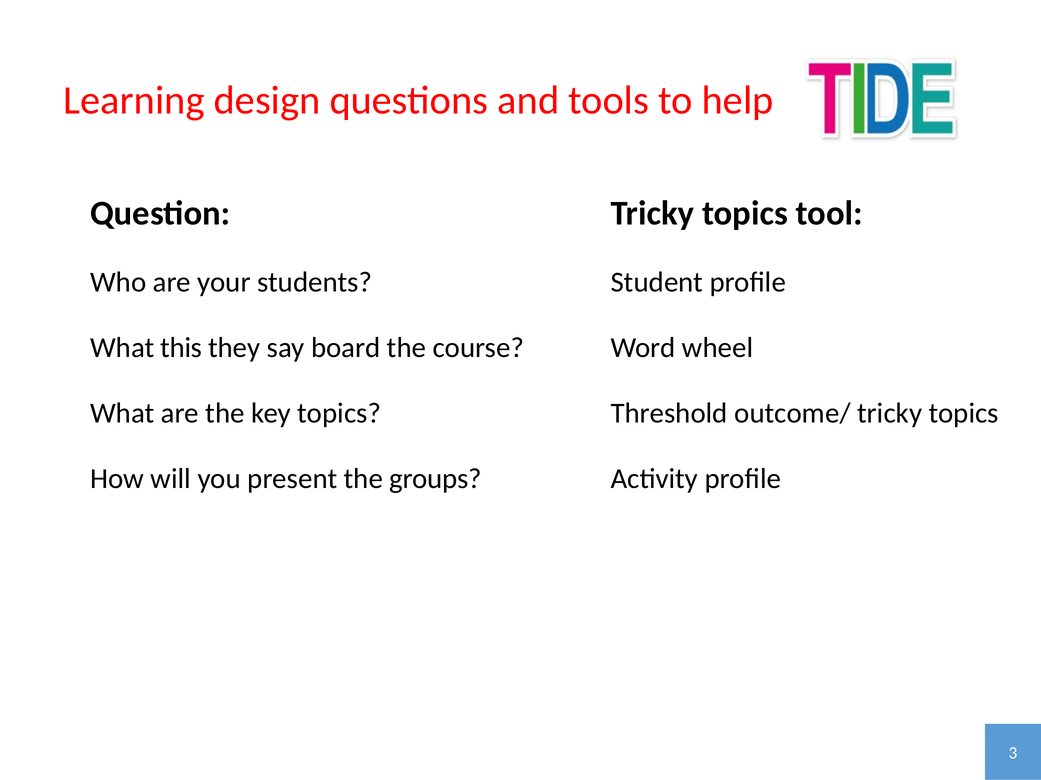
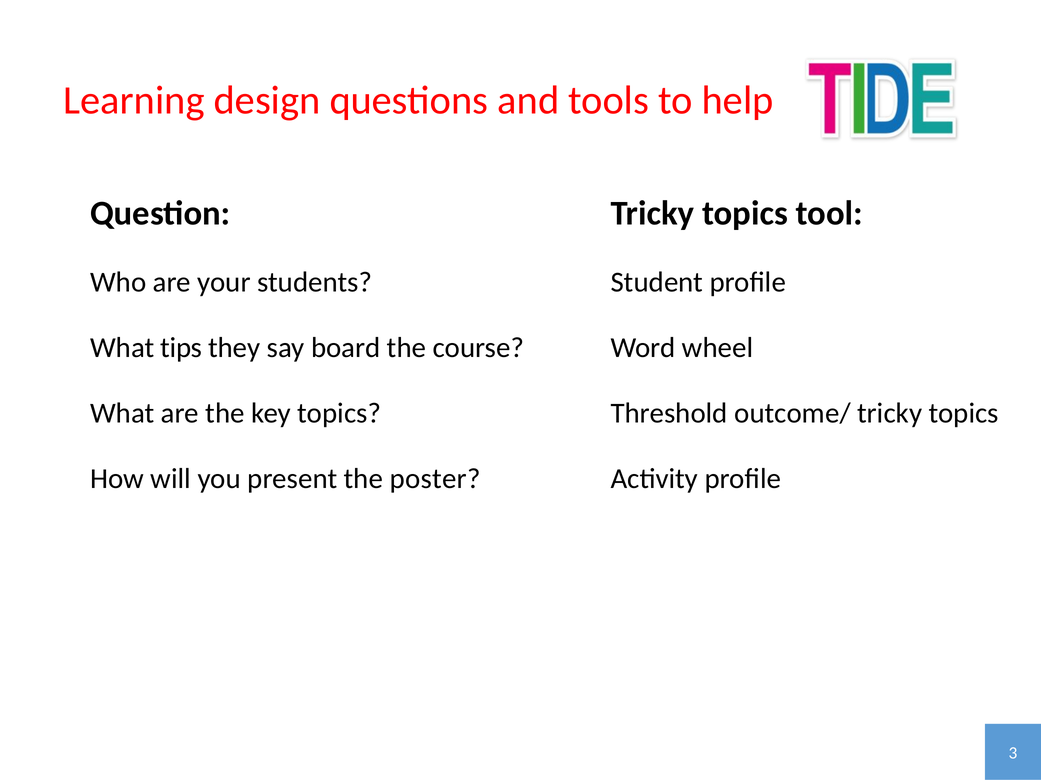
this: this -> tips (181, 348)
groups: groups -> poster (435, 479)
